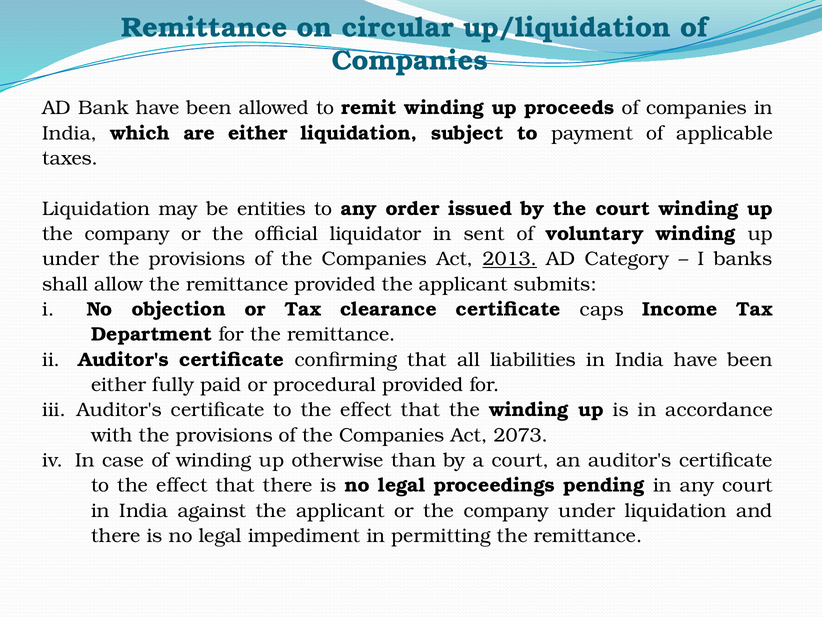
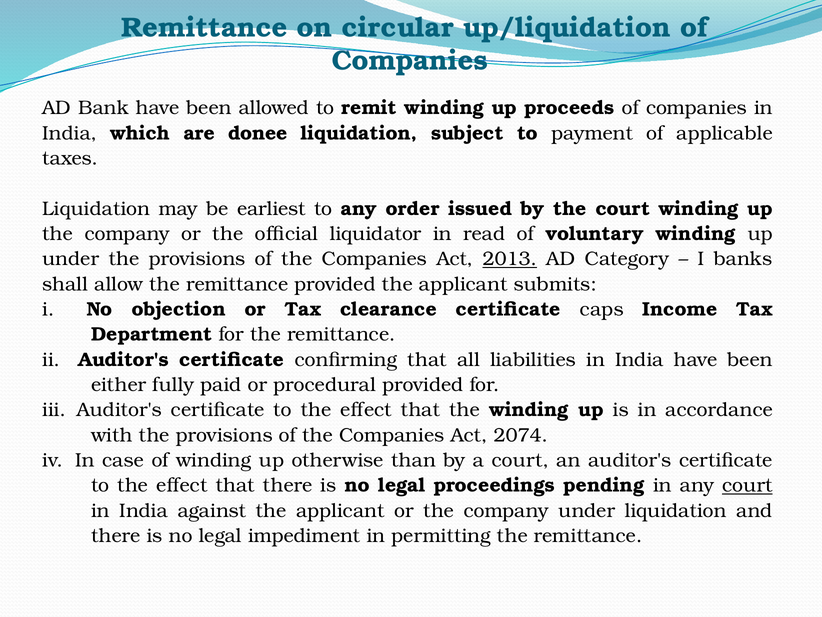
are either: either -> donee (258, 133)
entities: entities -> earliest (271, 209)
sent: sent -> read (484, 234)
2073: 2073 -> 2074 (521, 435)
court underline: none -> present (747, 485)
